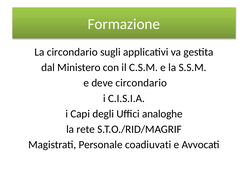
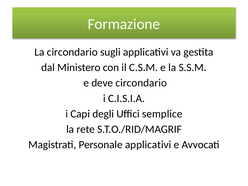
analoghe: analoghe -> semplice (162, 114)
Personale coadiuvati: coadiuvati -> applicativi (148, 145)
